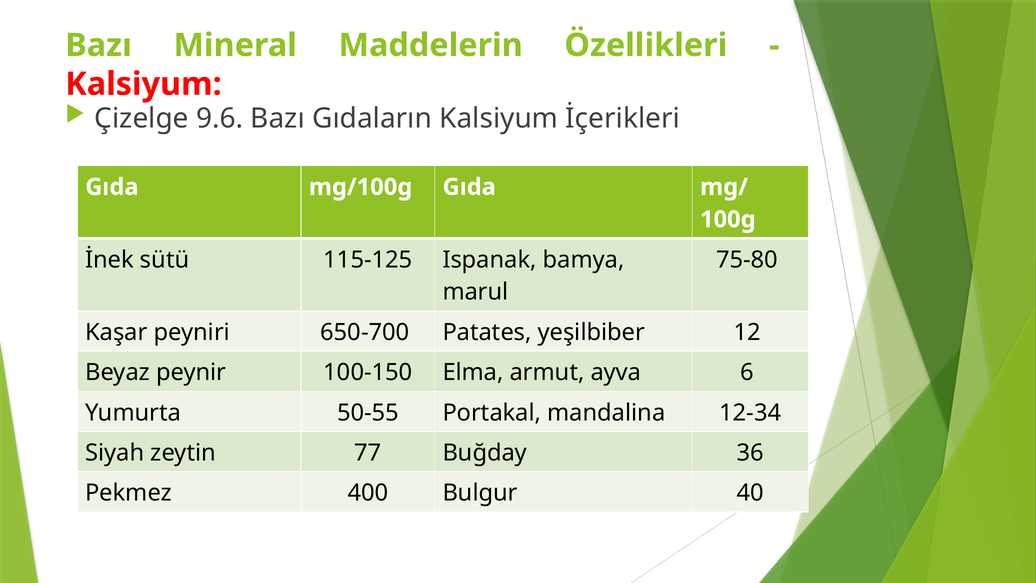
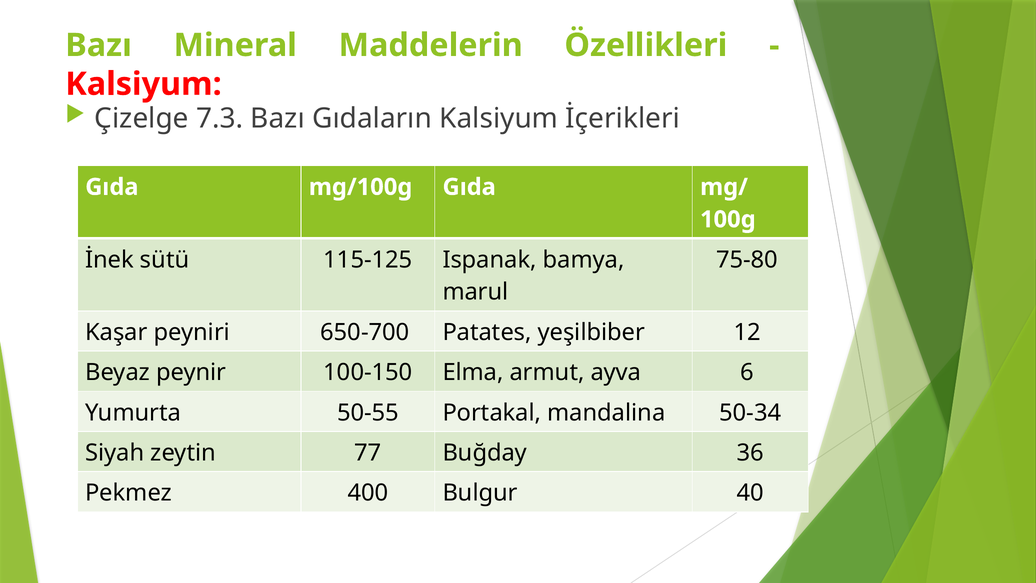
9.6: 9.6 -> 7.3 (220, 118)
12-34: 12-34 -> 50-34 (750, 413)
